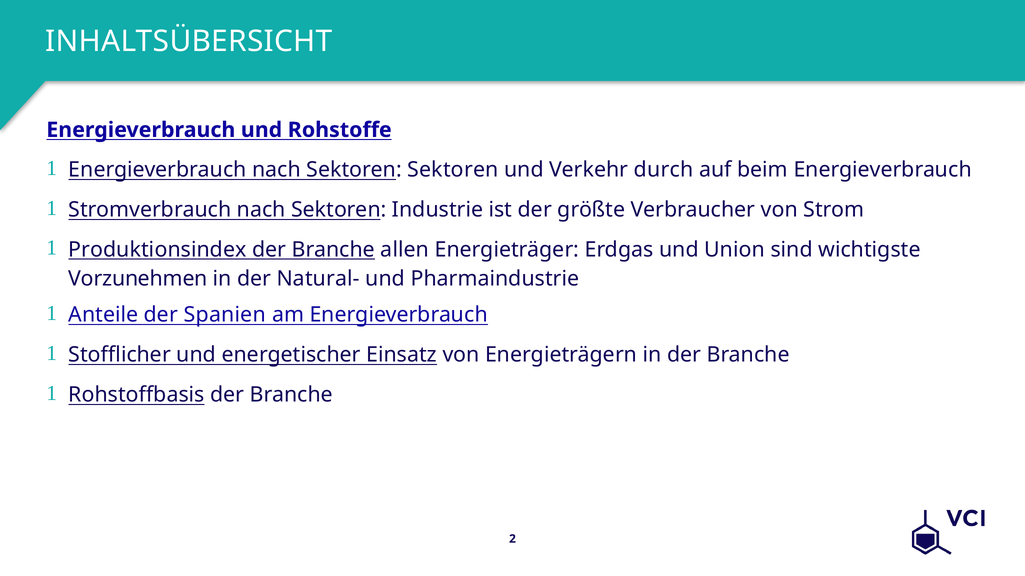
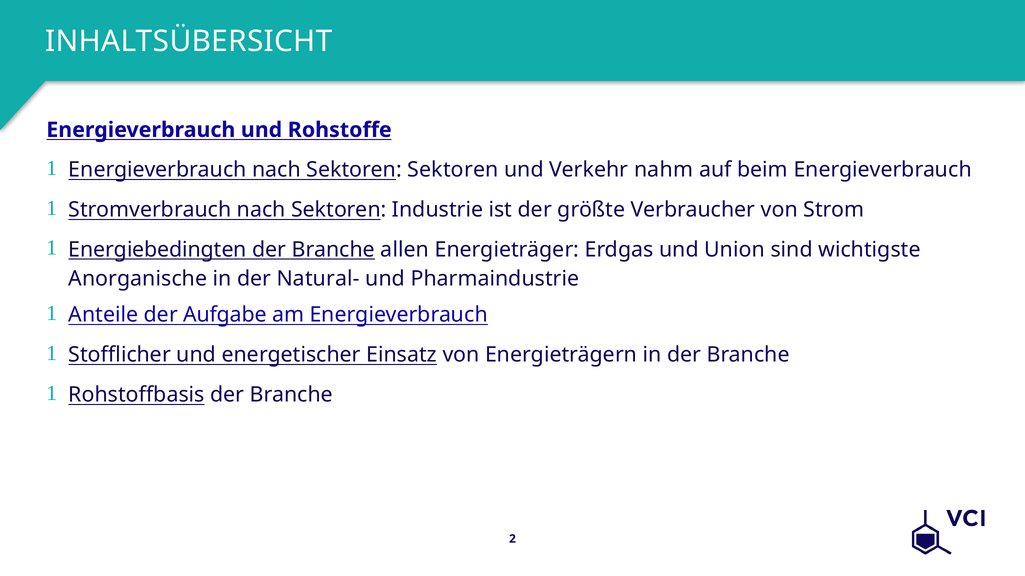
durch: durch -> nahm (664, 170)
Produktionsindex: Produktionsindex -> Energiebedingten (158, 250)
Vorzunehmen: Vorzunehmen -> Anorganische (138, 279)
Spanien: Spanien -> Aufgabe (225, 315)
